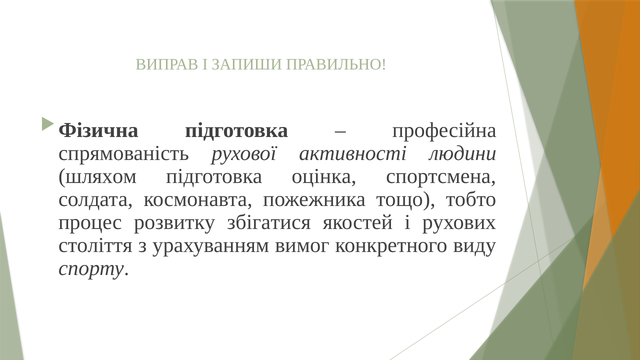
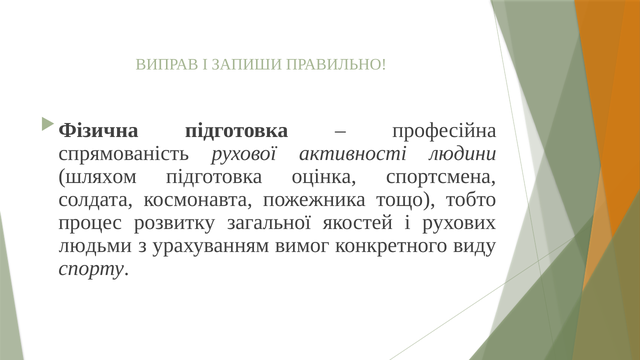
збігатися: збігатися -> загальної (269, 222)
століття: століття -> людьми (95, 245)
